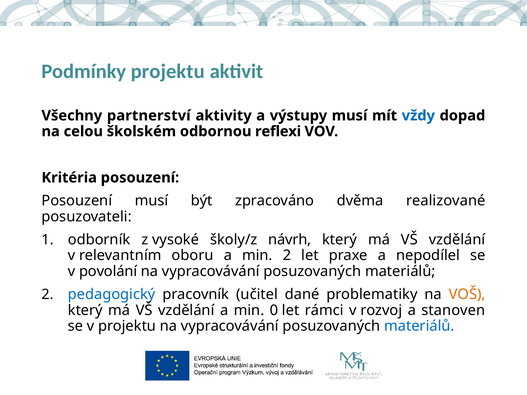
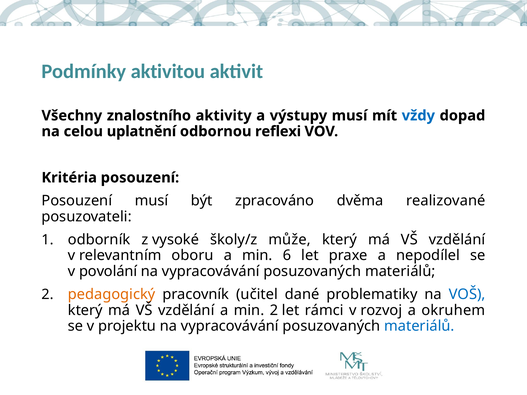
Podmínky projektu: projektu -> aktivitou (168, 71)
partnerství: partnerství -> znalostního (149, 116)
školském: školském -> uplatnění (141, 131)
návrh: návrh -> může (290, 240)
min 2: 2 -> 6 (287, 256)
pedagogický colour: blue -> orange (112, 295)
VOŠ colour: orange -> blue (467, 295)
min 0: 0 -> 2 (274, 310)
stanoven: stanoven -> okruhem (453, 310)
